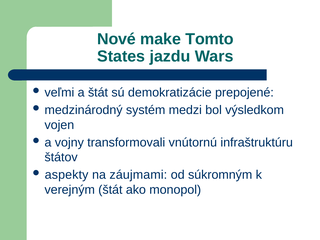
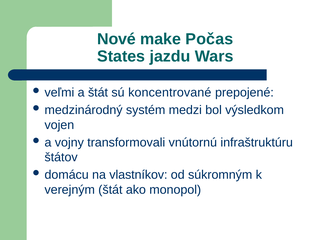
Tomto: Tomto -> Počas (209, 39)
demokratizácie: demokratizácie -> koncentrované (170, 93)
aspekty: aspekty -> domácu (67, 175)
záujmami: záujmami -> vlastníkov (138, 175)
